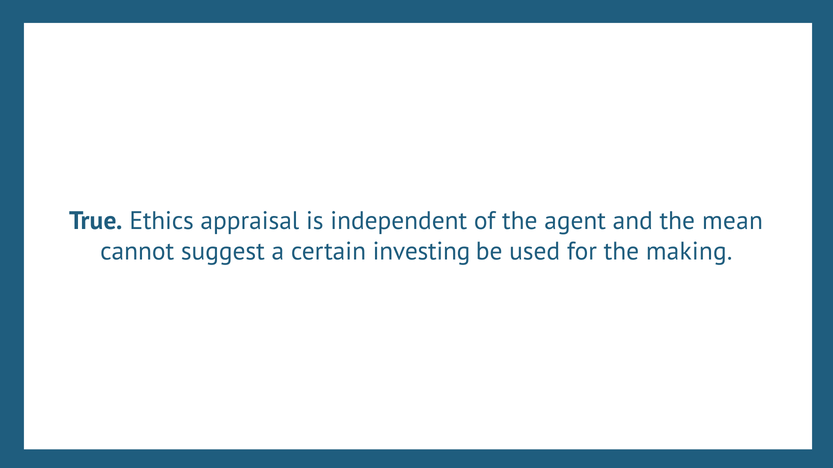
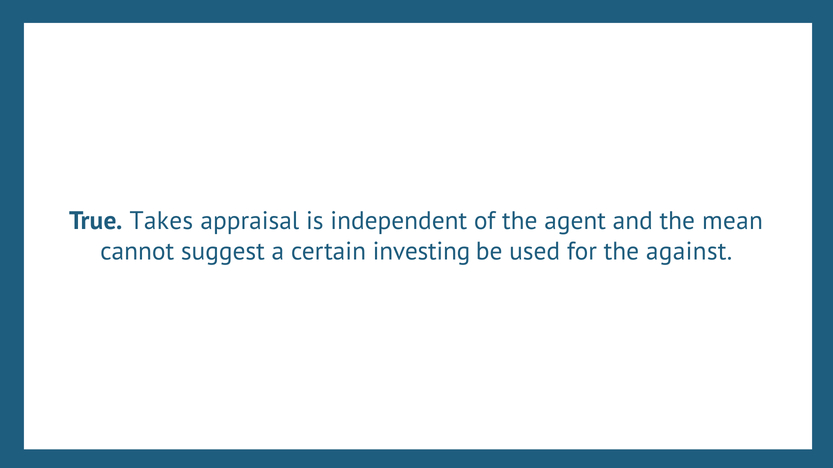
Ethics: Ethics -> Takes (161, 221)
making: making -> against (689, 252)
